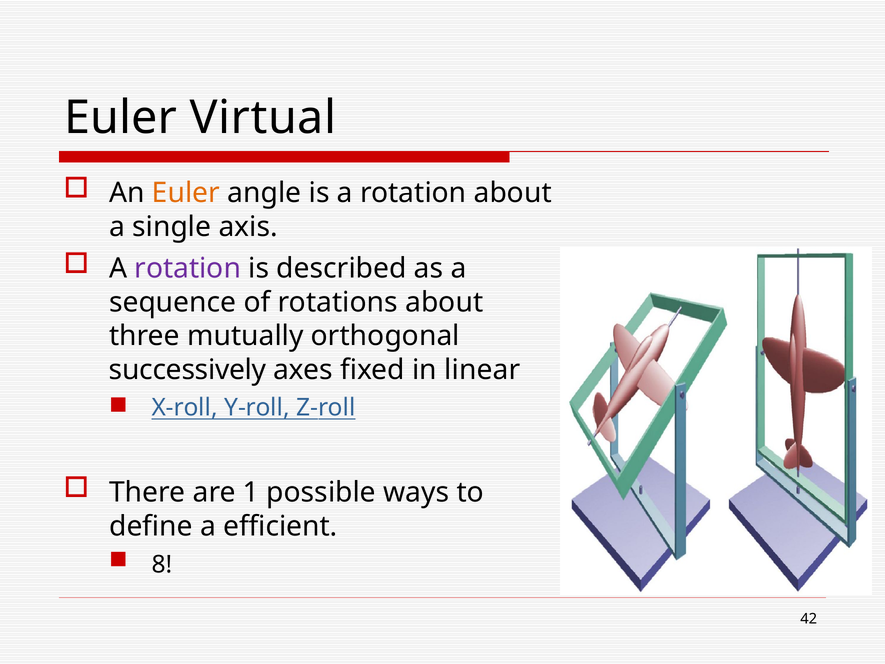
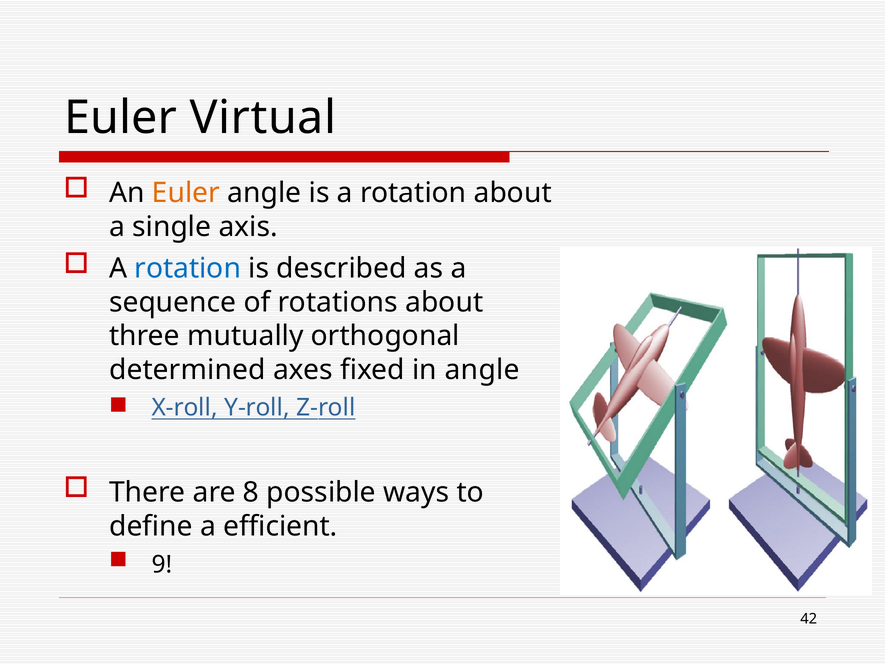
rotation colour: purple -> blue (188, 268)
successively: successively -> determined (187, 370)
in linear: linear -> angle (482, 370)
1: 1 -> 8 (251, 492)
8: 8 -> 9 (162, 564)
